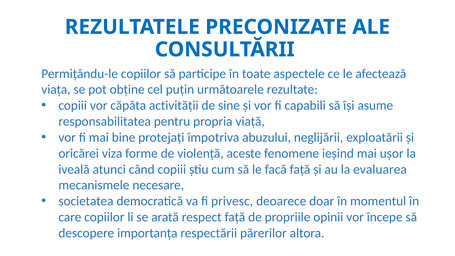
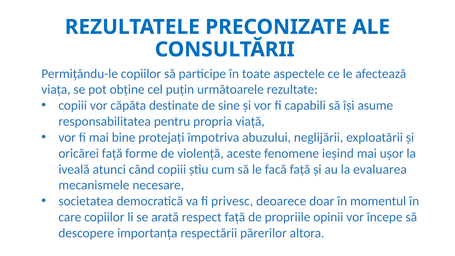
activității: activității -> destinate (174, 106)
oricărei viza: viza -> față (112, 153)
